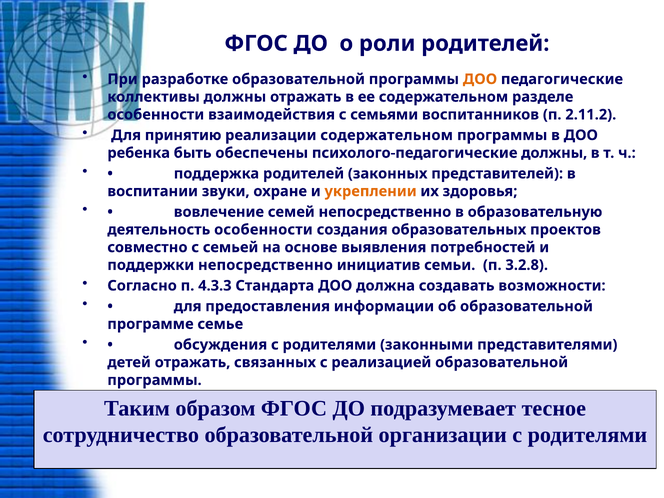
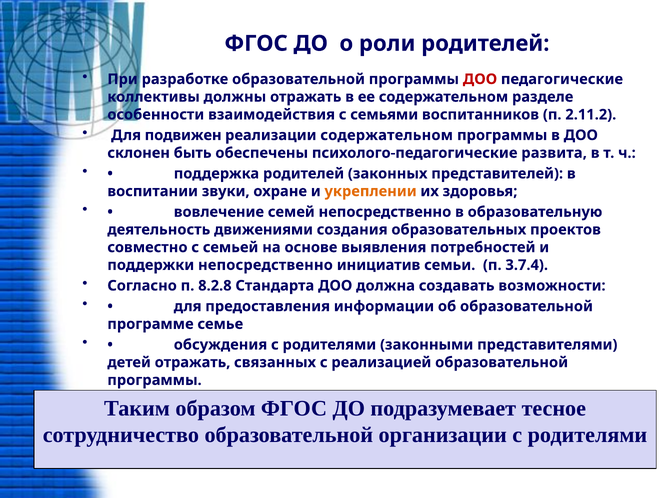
ДОО colour: orange -> red (480, 79)
принятию: принятию -> подвижен (183, 135)
ребенка: ребенка -> склонен (139, 153)
психолого-педагогические должны: должны -> развита (554, 153)
деятельность особенности: особенности -> движениями (264, 230)
3.2.8: 3.2.8 -> 3.7.4 (527, 265)
4.3.3: 4.3.3 -> 8.2.8 (215, 286)
